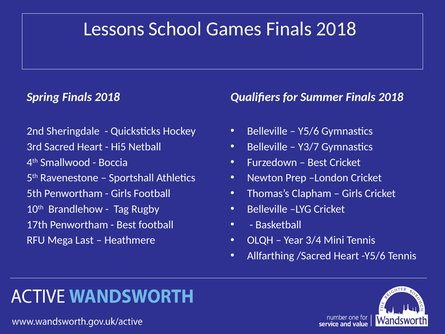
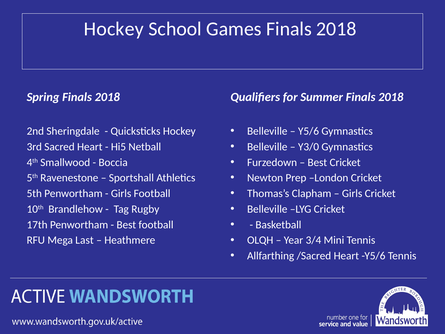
Lessons: Lessons -> Hockey (114, 29)
Y3/7: Y3/7 -> Y3/0 (308, 147)
